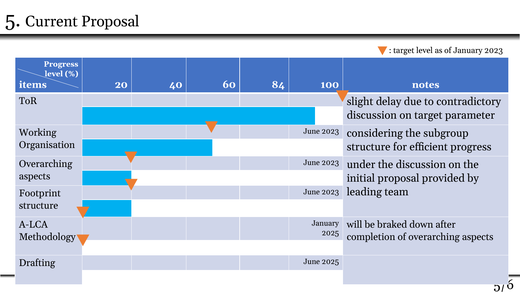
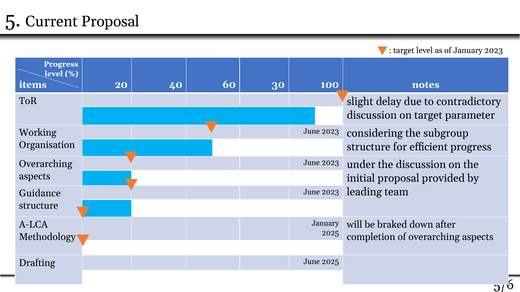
84: 84 -> 30 (278, 85)
Footprint: Footprint -> Guidance (40, 194)
